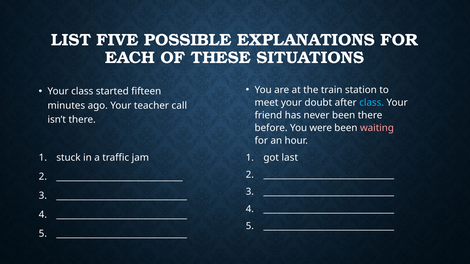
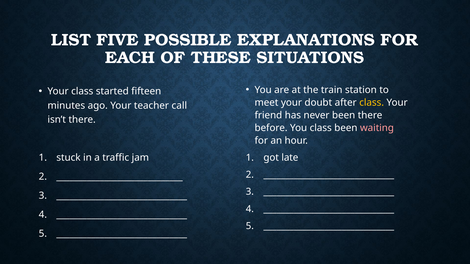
class colour: light blue -> yellow (372, 103)
You were: were -> class (321, 128)
last: last -> late (290, 158)
